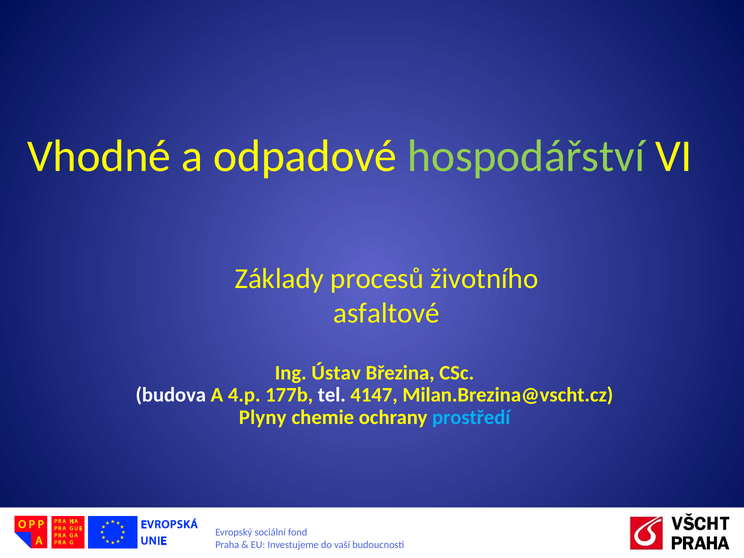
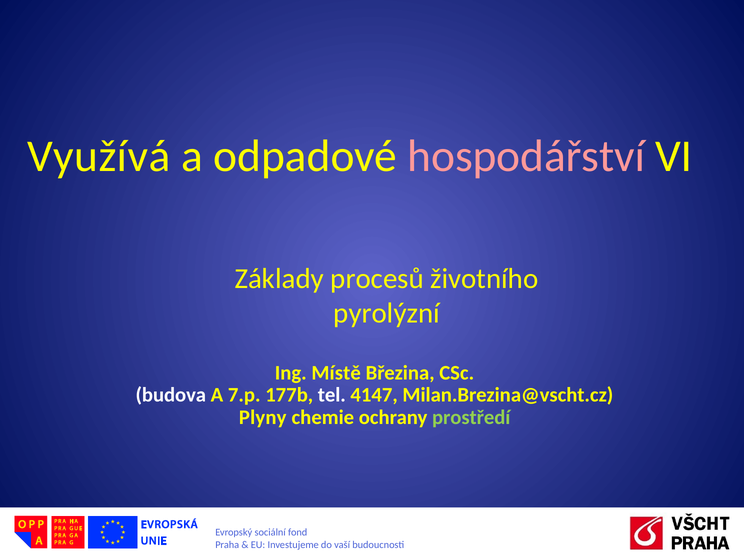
Vhodné: Vhodné -> Využívá (99, 156)
hospodářství colour: light green -> pink (526, 156)
asfaltové: asfaltové -> pyrolýzní (387, 313)
Ústav: Ústav -> Místě (336, 373)
4.p: 4.p -> 7.p (244, 395)
prostředí colour: light blue -> light green (471, 417)
